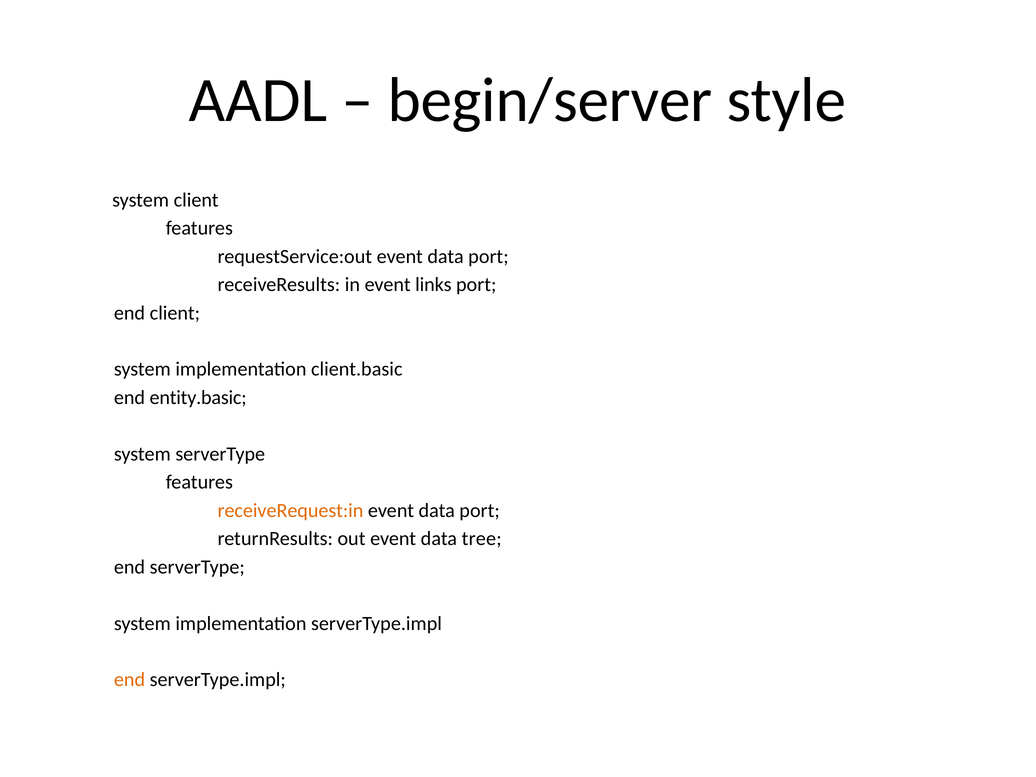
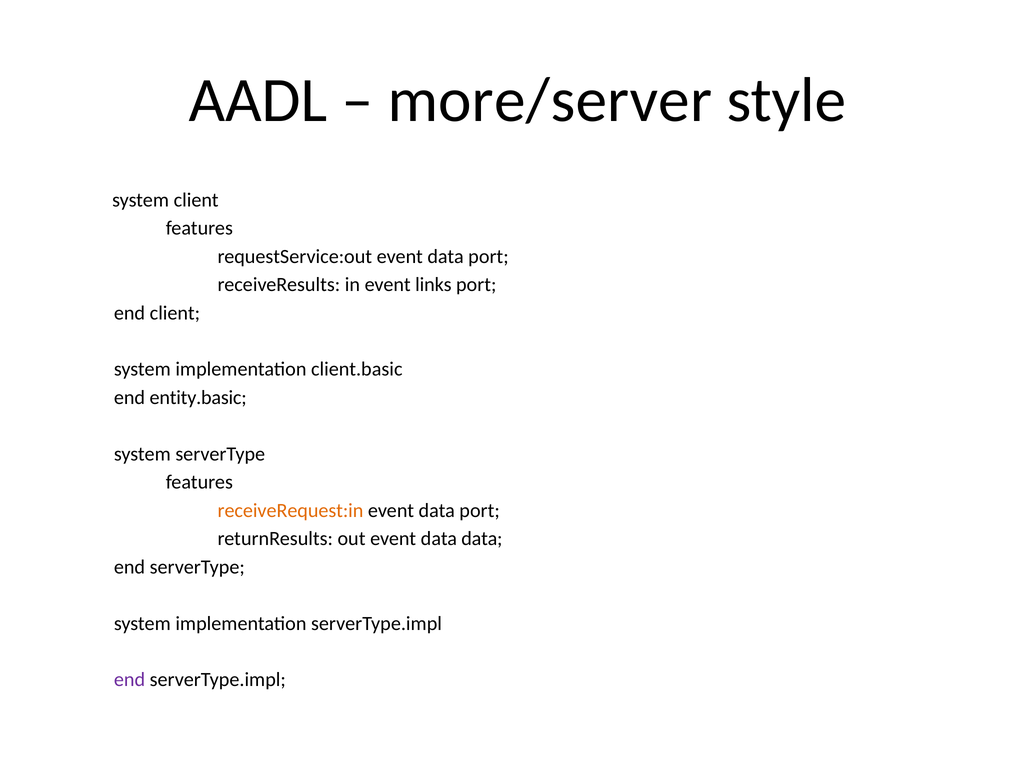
begin/server: begin/server -> more/server (550, 100)
data tree: tree -> data (482, 539)
end colour: orange -> purple (130, 680)
